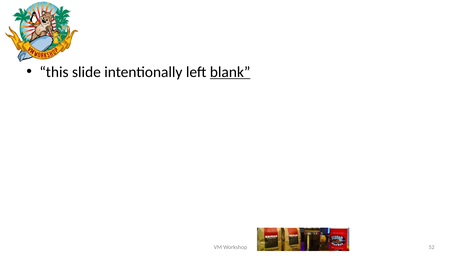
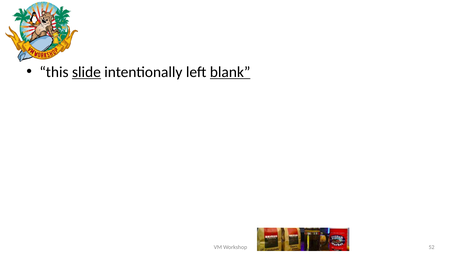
slide underline: none -> present (86, 72)
